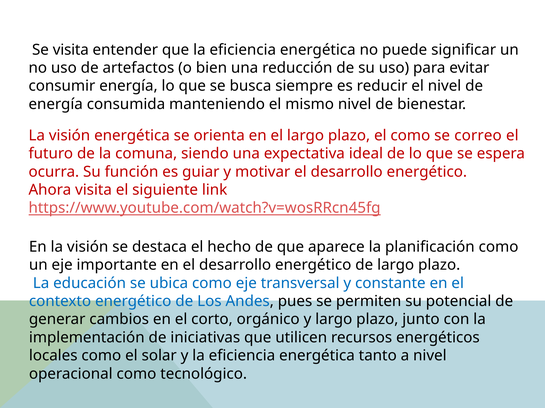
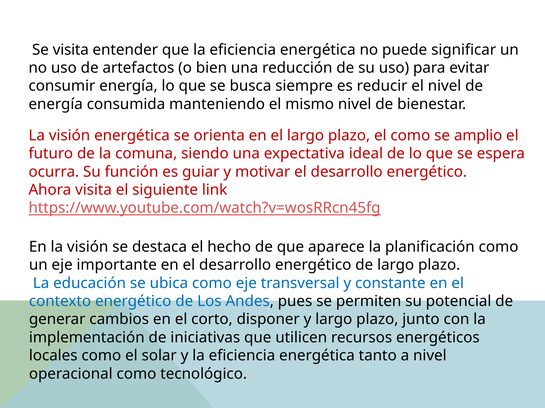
correo: correo -> amplio (478, 136)
orgánico: orgánico -> disponer (268, 320)
